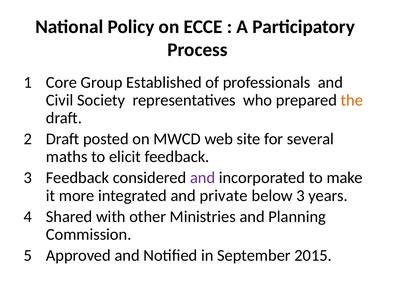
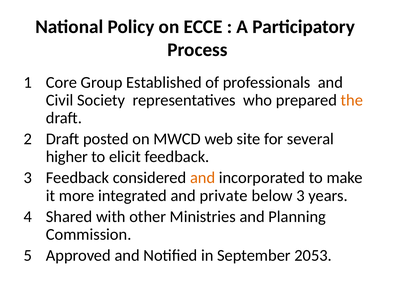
maths: maths -> higher (67, 156)
and colour: purple -> orange (203, 177)
2015: 2015 -> 2053 (313, 255)
